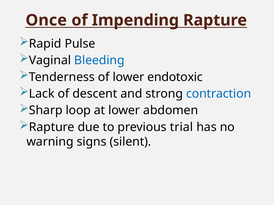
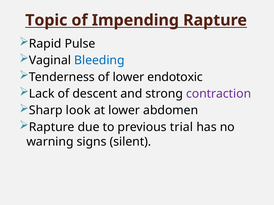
Once: Once -> Topic (46, 20)
contraction colour: blue -> purple (219, 94)
loop: loop -> look (78, 111)
